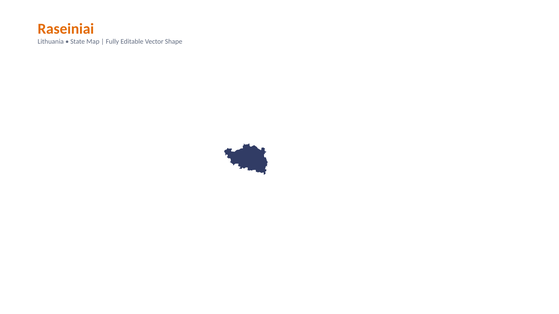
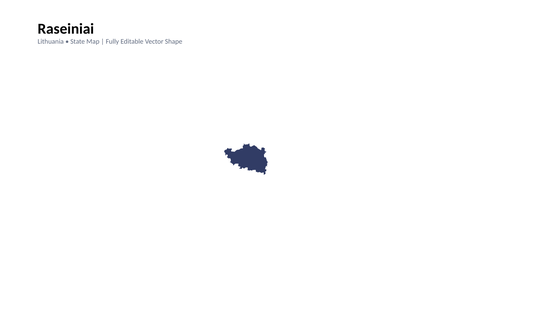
Raseiniai colour: orange -> black (66, 29)
